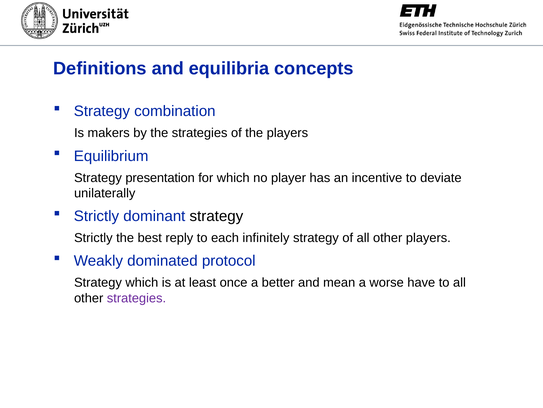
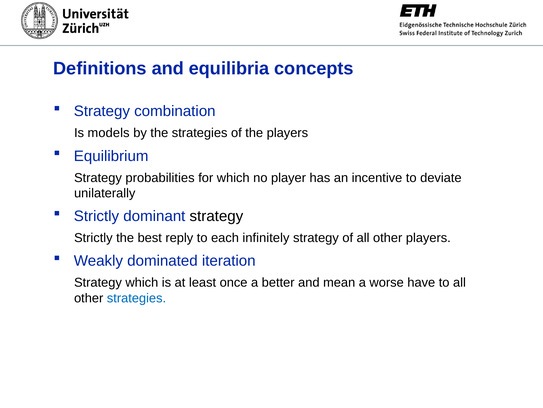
makers: makers -> models (109, 133)
presentation: presentation -> probabilities (160, 177)
protocol: protocol -> iteration (229, 260)
strategies colour: purple -> blue (136, 298)
